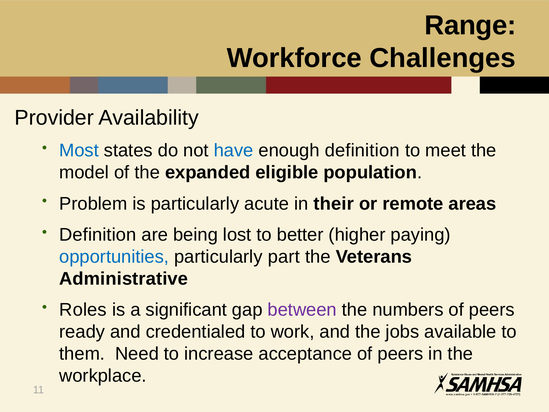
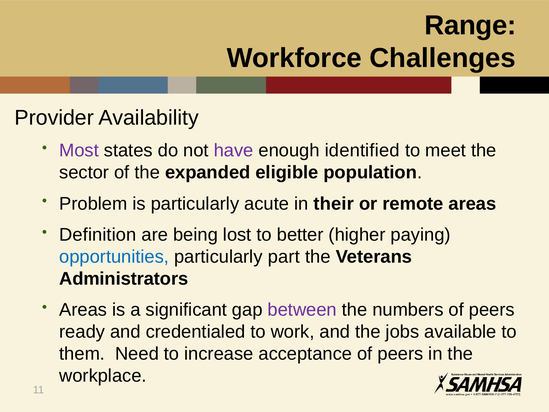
Most colour: blue -> purple (79, 150)
have colour: blue -> purple (234, 150)
enough definition: definition -> identified (362, 150)
model: model -> sector (84, 172)
Administrative: Administrative -> Administrators (124, 279)
Roles: Roles -> Areas (83, 310)
